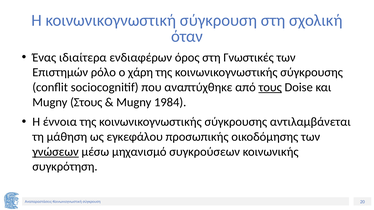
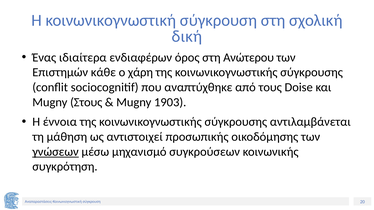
όταν: όταν -> δική (187, 37)
Γνωστικές: Γνωστικές -> Ανώτερου (249, 58)
ρόλο: ρόλο -> κάθε (103, 72)
τους underline: present -> none (270, 87)
1984: 1984 -> 1903 (170, 102)
εγκεφάλου: εγκεφάλου -> αντιστοιχεί (135, 137)
